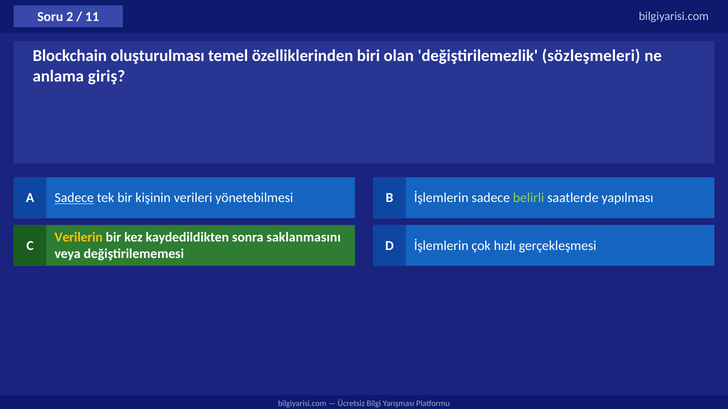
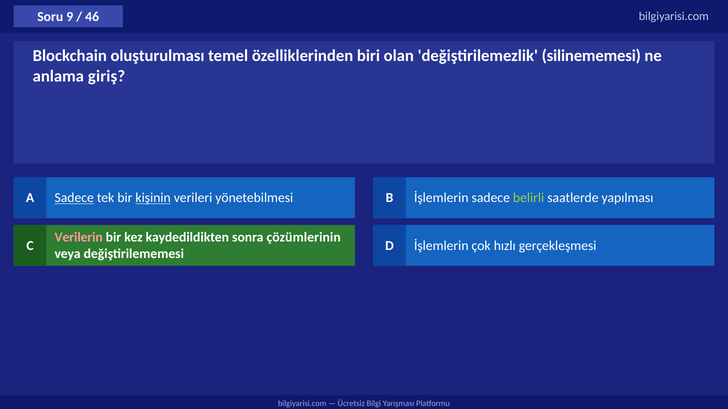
2: 2 -> 9 (70, 17)
11: 11 -> 46 (92, 17)
sözleşmeleri: sözleşmeleri -> silinememesi (591, 56)
kişinin underline: none -> present (153, 198)
Verilerin colour: yellow -> pink (79, 238)
saklanmasını: saklanmasını -> çözümlerinin (304, 238)
